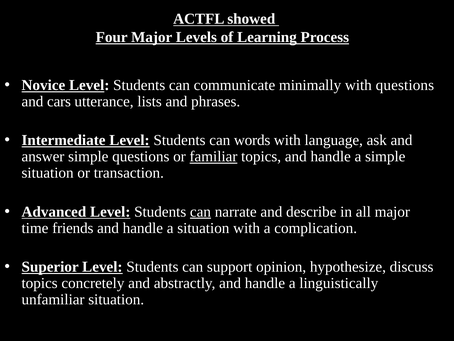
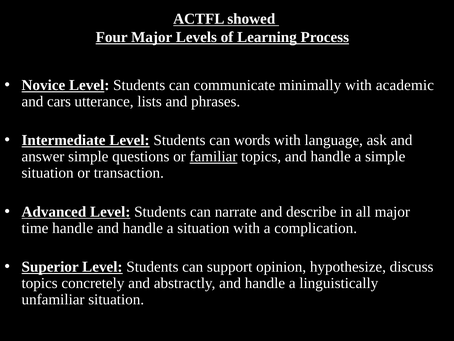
with questions: questions -> academic (405, 85)
can underline: present -> none (200, 211)
time friends: friends -> handle (73, 228)
